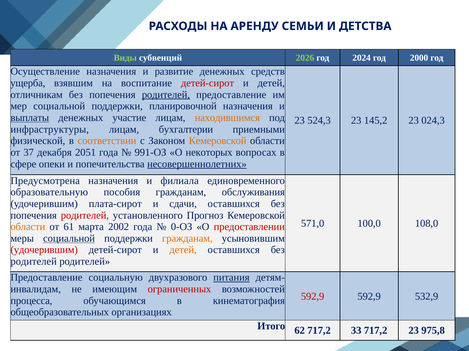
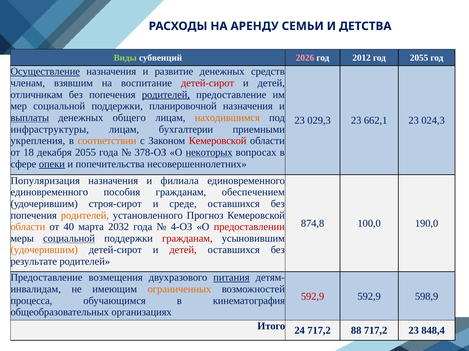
2026 colour: light green -> pink (305, 58)
2024: 2024 -> 2012 (362, 58)
год 2000: 2000 -> 2055 (419, 58)
Осуществление underline: none -> present (45, 72)
ущерба: ущерба -> членам (28, 83)
участие: участие -> общего (129, 118)
524,3: 524,3 -> 029,3 (319, 121)
145,2: 145,2 -> 662,1 (376, 121)
физической: физической -> укрепления (38, 141)
Кемеровской colour: orange -> red (218, 141)
37: 37 -> 18 (29, 153)
декабря 2051: 2051 -> 2055 (86, 153)
991-ОЗ: 991-ОЗ -> 378-ОЗ (150, 153)
некоторых underline: none -> present (209, 153)
опеки underline: none -> present (52, 164)
несовершеннолетних underline: present -> none (197, 164)
Предусмотрена: Предусмотрена -> Популяризация (45, 181)
образовательную: образовательную -> единовременного (49, 193)
обслуживания: обслуживания -> обеспечением (253, 193)
плата-сирот: плата-сирот -> строя-сирот (115, 204)
сдачи: сдачи -> среде (183, 204)
родителей colour: red -> orange (85, 216)
571,0: 571,0 -> 874,8 (313, 224)
108,0: 108,0 -> 190,0 (427, 224)
61: 61 -> 40 (69, 227)
2002: 2002 -> 2032 (119, 227)
0-ОЗ: 0-ОЗ -> 4-ОЗ (182, 227)
гражданам colour: orange -> red (187, 239)
удочерившим colour: red -> orange (44, 250)
детей colour: orange -> red (183, 250)
родителей: родителей -> результате (34, 262)
социальную: социальную -> возмещения (116, 278)
ограниченных colour: red -> orange (179, 290)
532,9: 532,9 -> 598,9 (427, 297)
62: 62 -> 24 (300, 331)
33: 33 -> 88 (356, 331)
975,8: 975,8 -> 848,4 (433, 331)
